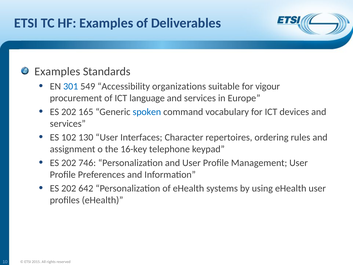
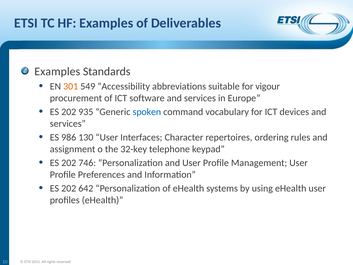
301 colour: blue -> orange (71, 86)
organizations: organizations -> abbreviations (179, 86)
language: language -> software (147, 98)
165: 165 -> 935 (86, 112)
102: 102 -> 986 (69, 137)
16-key: 16-key -> 32-key (134, 149)
